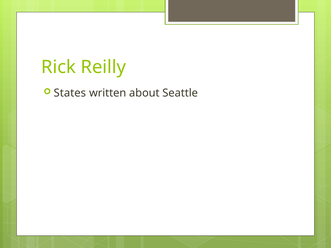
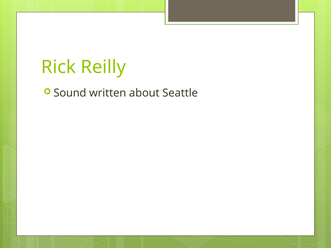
States: States -> Sound (70, 93)
